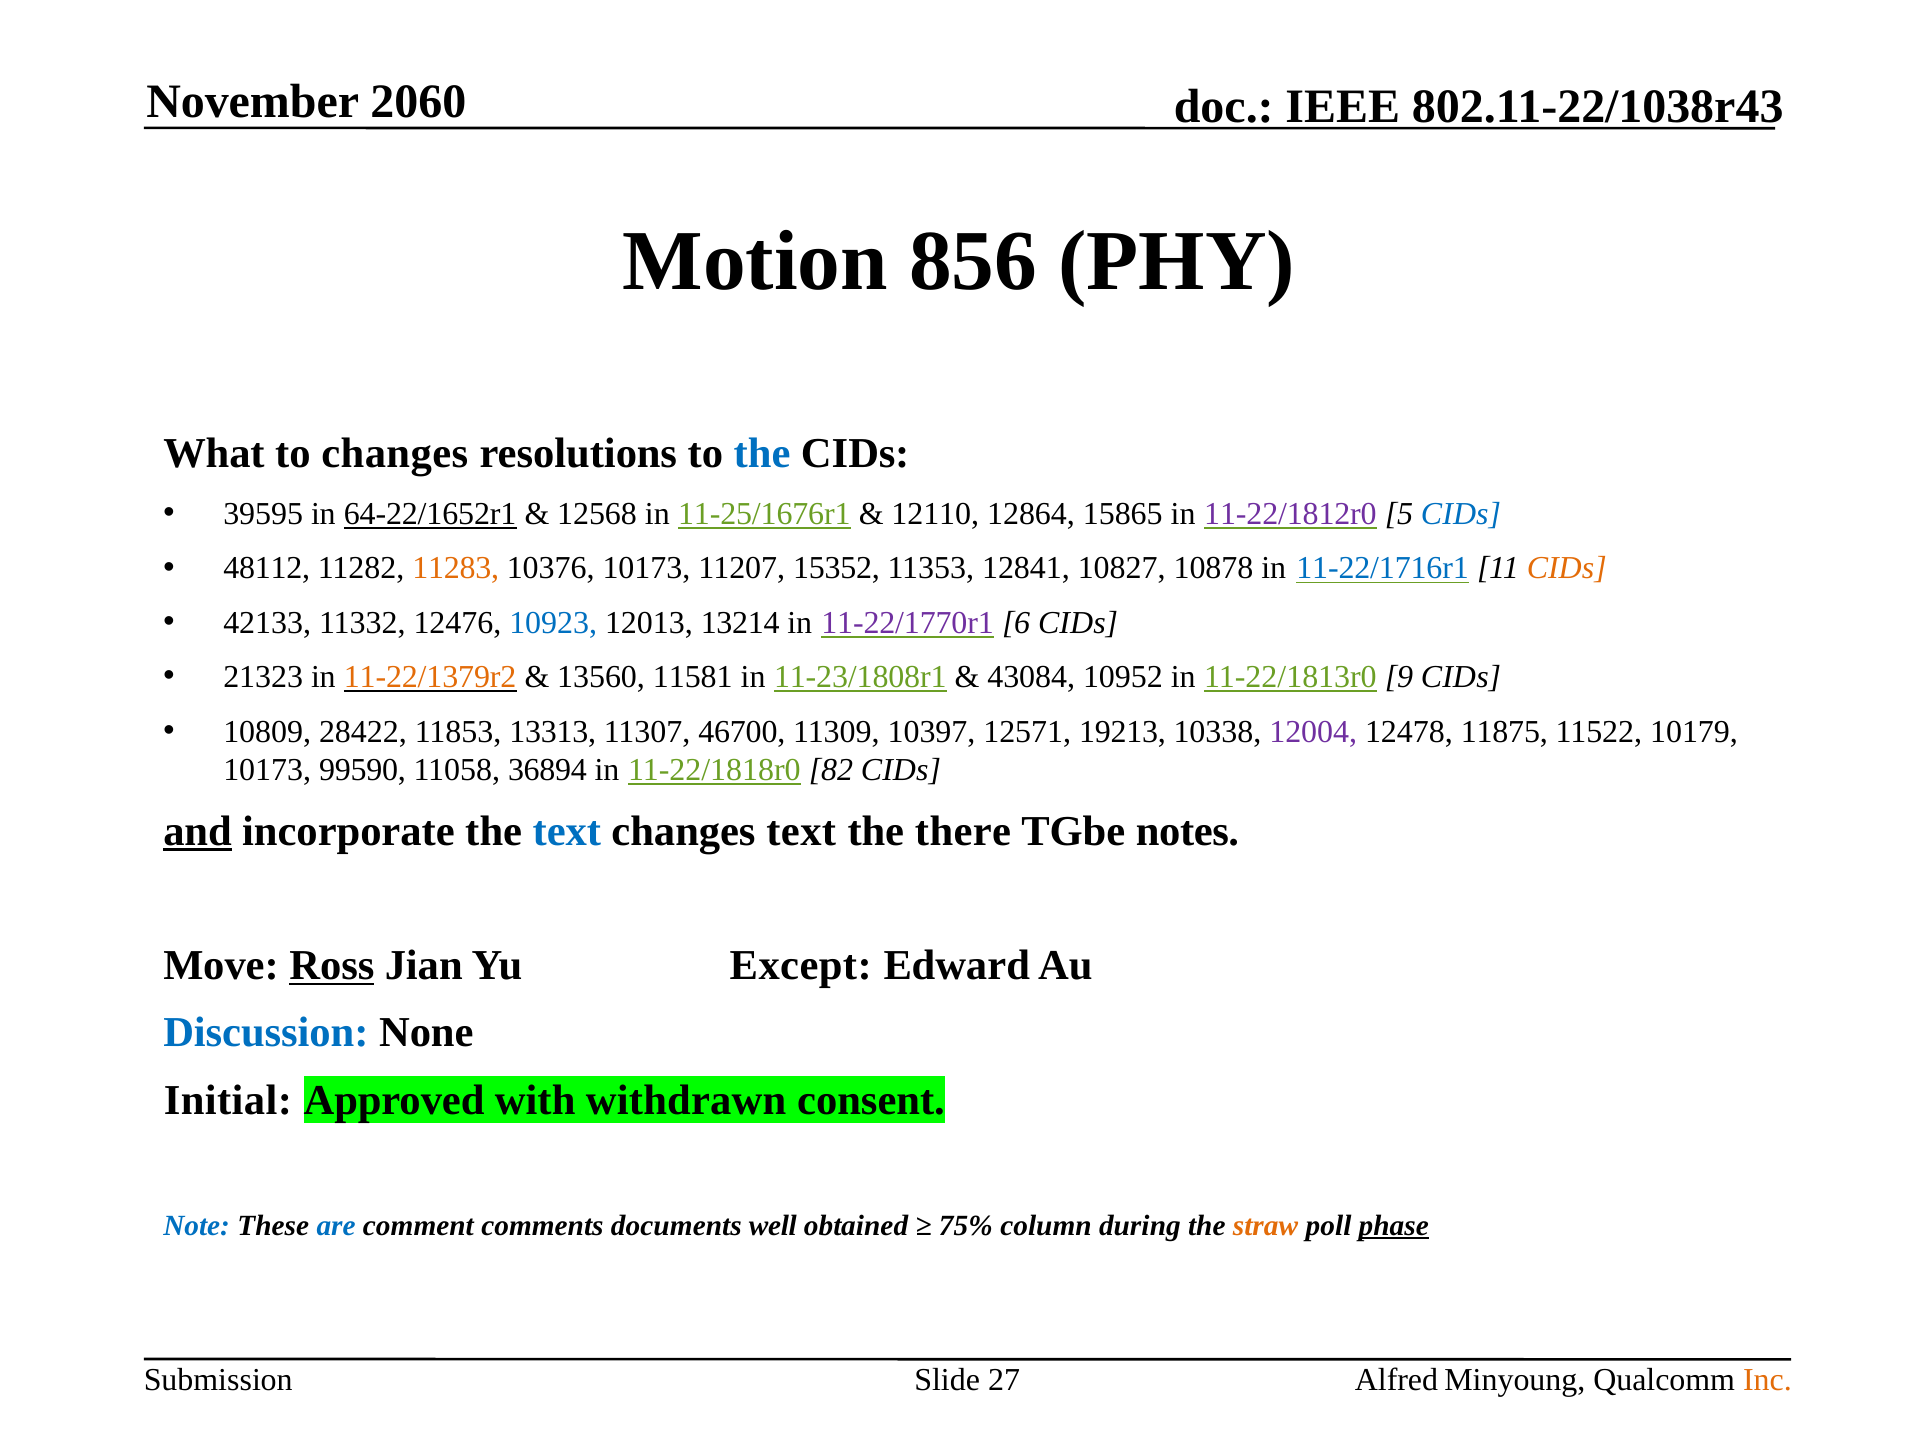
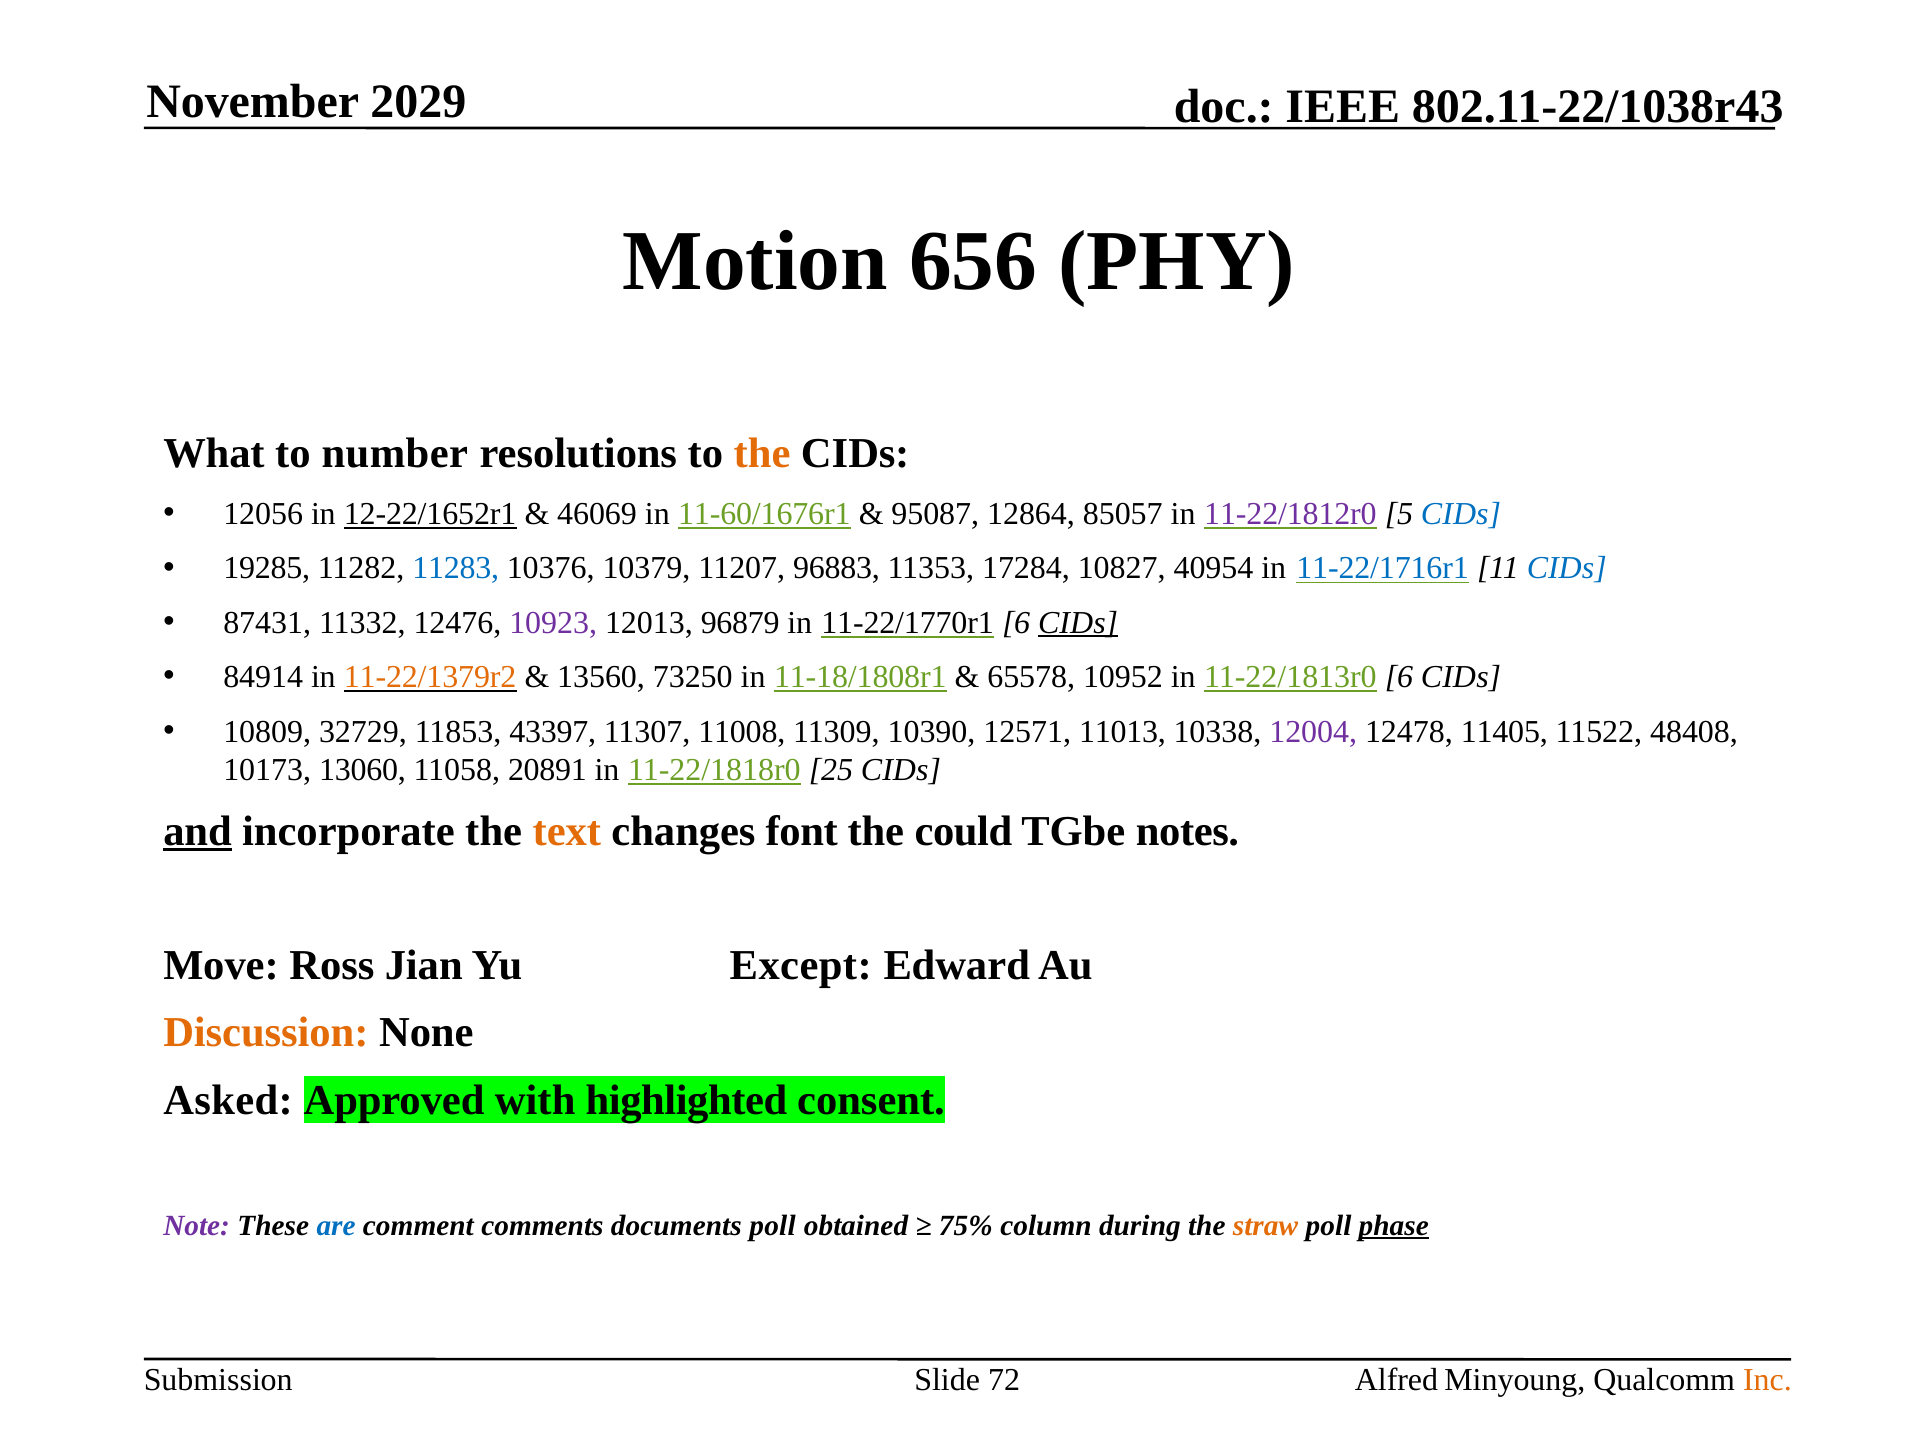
2060: 2060 -> 2029 (418, 102)
856: 856 -> 656 (973, 262)
to changes: changes -> number (395, 454)
the colour: blue -> orange (762, 454)
39595: 39595 -> 12056 (263, 514)
64-22/1652r1: 64-22/1652r1 -> 12-22/1652r1 (430, 514)
12568: 12568 -> 46069 (597, 514)
11-25/1676r1: 11-25/1676r1 -> 11-60/1676r1 (764, 514)
12110: 12110 -> 95087 (935, 514)
15865: 15865 -> 85057 (1123, 514)
48112: 48112 -> 19285 (267, 568)
11283 colour: orange -> blue (456, 568)
10376 10173: 10173 -> 10379 (646, 568)
15352: 15352 -> 96883 (836, 568)
12841: 12841 -> 17284 (1026, 568)
10878: 10878 -> 40954 (1213, 568)
CIDs colour: orange -> blue (1567, 568)
42133: 42133 -> 87431 (267, 623)
10923 colour: blue -> purple (553, 623)
13214: 13214 -> 96879 (740, 623)
11-22/1770r1 colour: purple -> black (908, 623)
CIDs underline: none -> present (1078, 623)
21323: 21323 -> 84914 (263, 677)
11581: 11581 -> 73250 (693, 677)
11-23/1808r1: 11-23/1808r1 -> 11-18/1808r1 (860, 677)
43084: 43084 -> 65578 (1031, 677)
11-22/1813r0 9: 9 -> 6 (1399, 677)
28422: 28422 -> 32729 (363, 732)
13313: 13313 -> 43397 (553, 732)
46700: 46700 -> 11008 (742, 732)
10397: 10397 -> 10390 (931, 732)
19213: 19213 -> 11013 (1122, 732)
11875: 11875 -> 11405 (1504, 732)
10179: 10179 -> 48408 (1694, 732)
99590: 99590 -> 13060 (362, 770)
36894: 36894 -> 20891 (547, 770)
82: 82 -> 25 (831, 770)
text colour: blue -> orange (567, 832)
changes text: text -> font (802, 832)
there: there -> could (963, 832)
Ross underline: present -> none (332, 966)
Discussion colour: blue -> orange (266, 1033)
Initial: Initial -> Asked (228, 1100)
withdrawn: withdrawn -> highlighted (686, 1100)
Note colour: blue -> purple (197, 1226)
documents well: well -> poll (773, 1226)
27: 27 -> 72 (1004, 1380)
